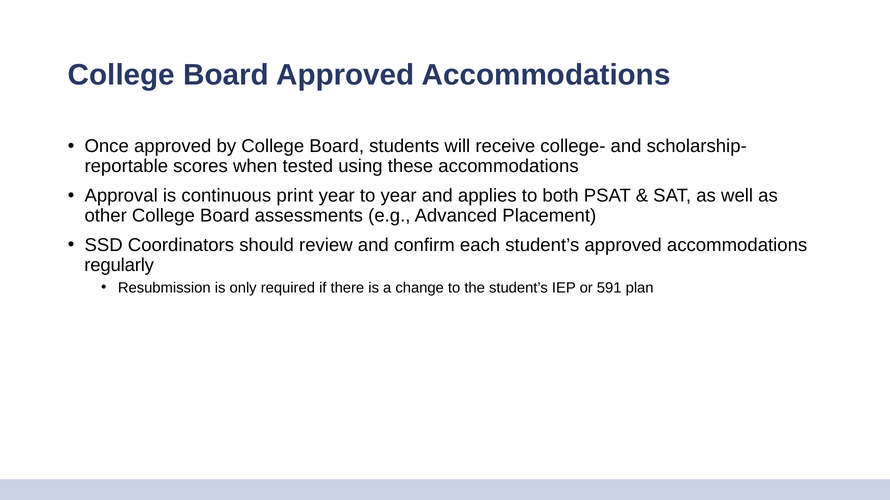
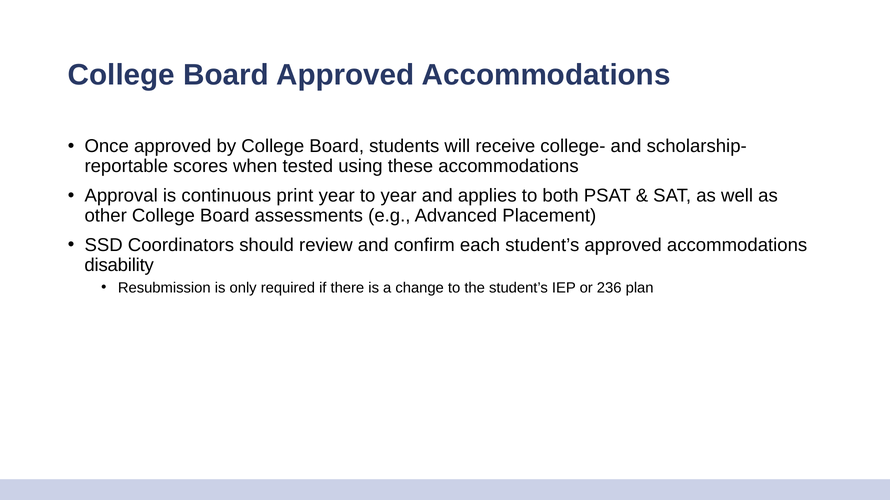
regularly: regularly -> disability (119, 265)
591: 591 -> 236 (609, 288)
